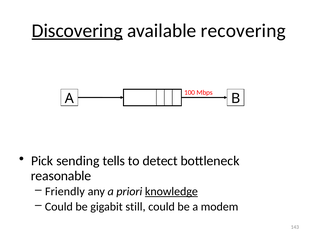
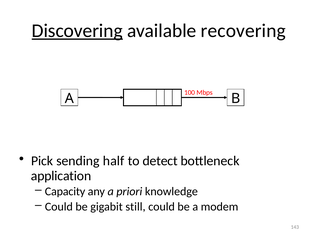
tells: tells -> half (114, 161)
reasonable: reasonable -> application (61, 176)
Friendly: Friendly -> Capacity (65, 192)
knowledge underline: present -> none (171, 192)
